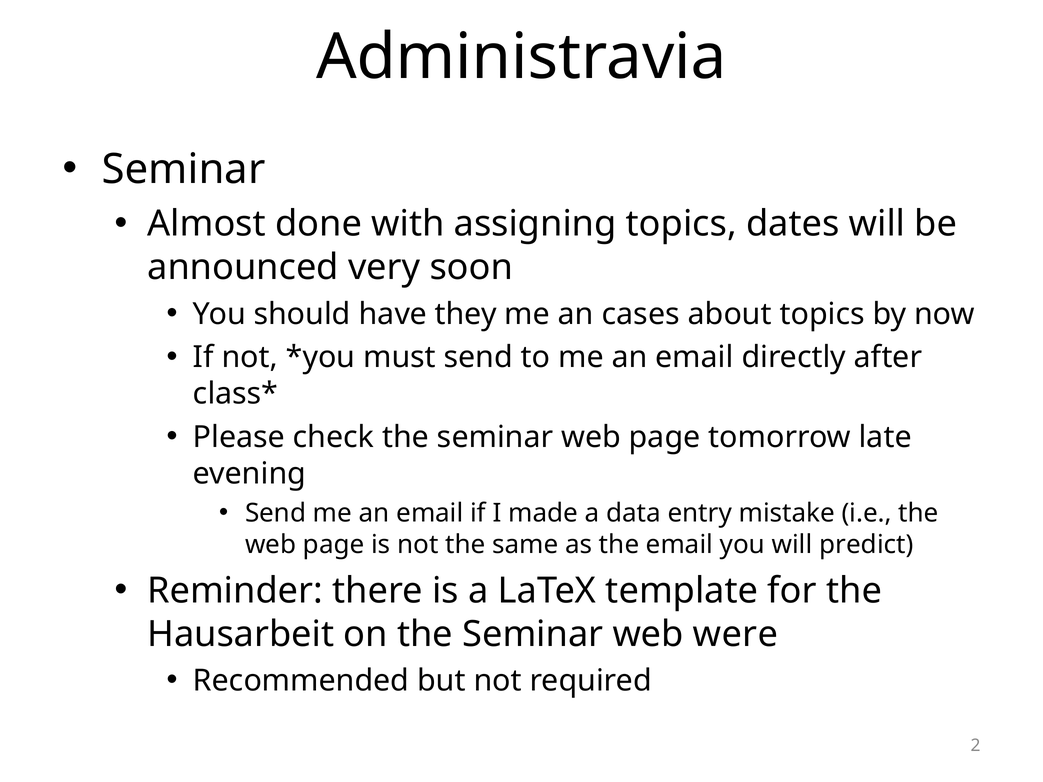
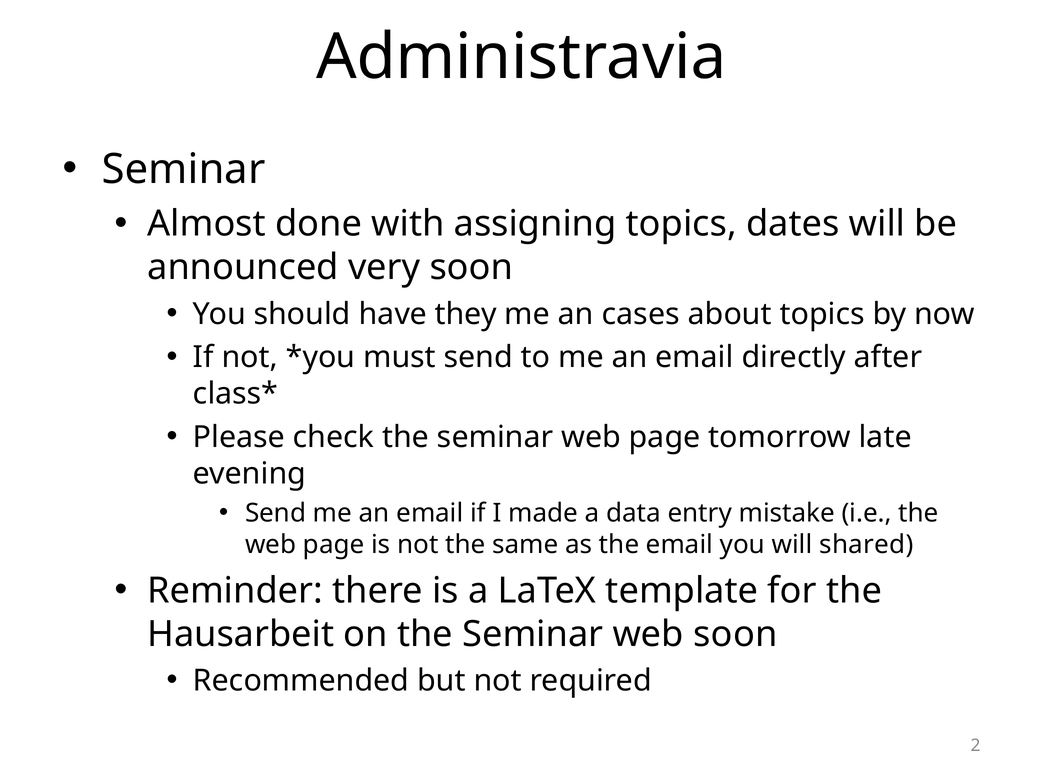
predict: predict -> shared (866, 545)
web were: were -> soon (735, 634)
